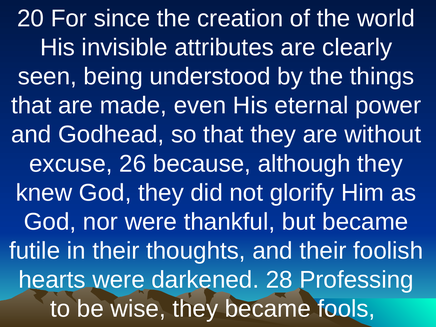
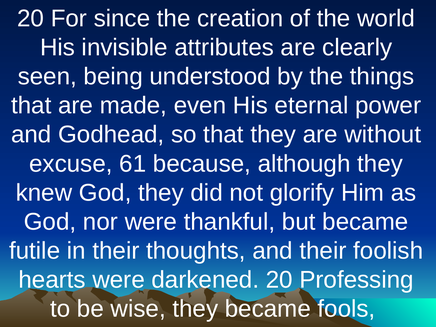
26: 26 -> 61 (133, 164)
darkened 28: 28 -> 20 (279, 280)
